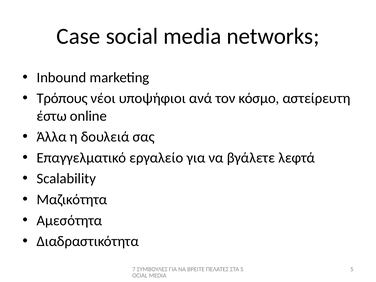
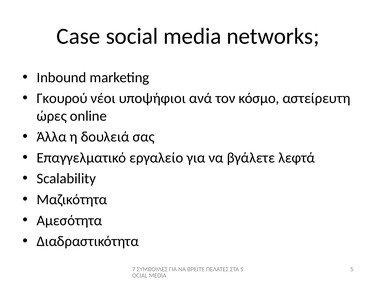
Τρόπους: Τρόπους -> Γκουρού (62, 98)
έστω: έστω -> ώρες (52, 116)
